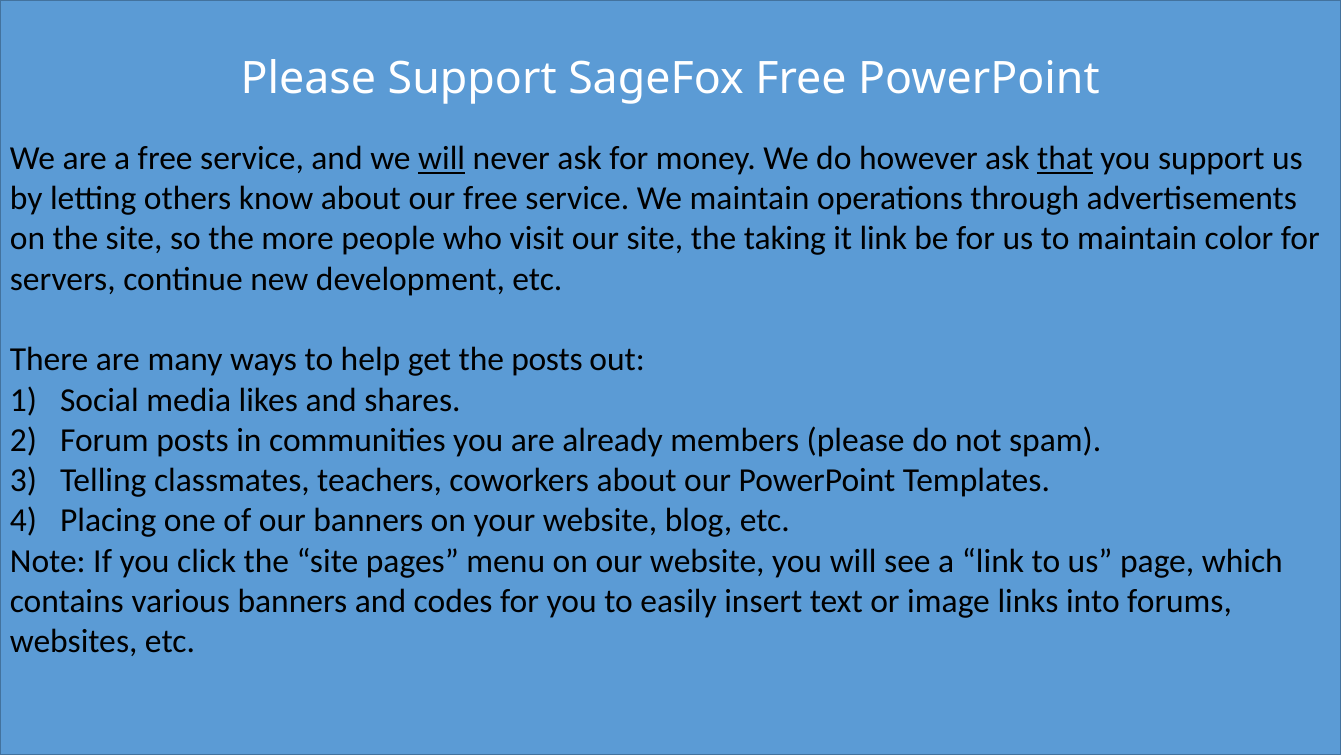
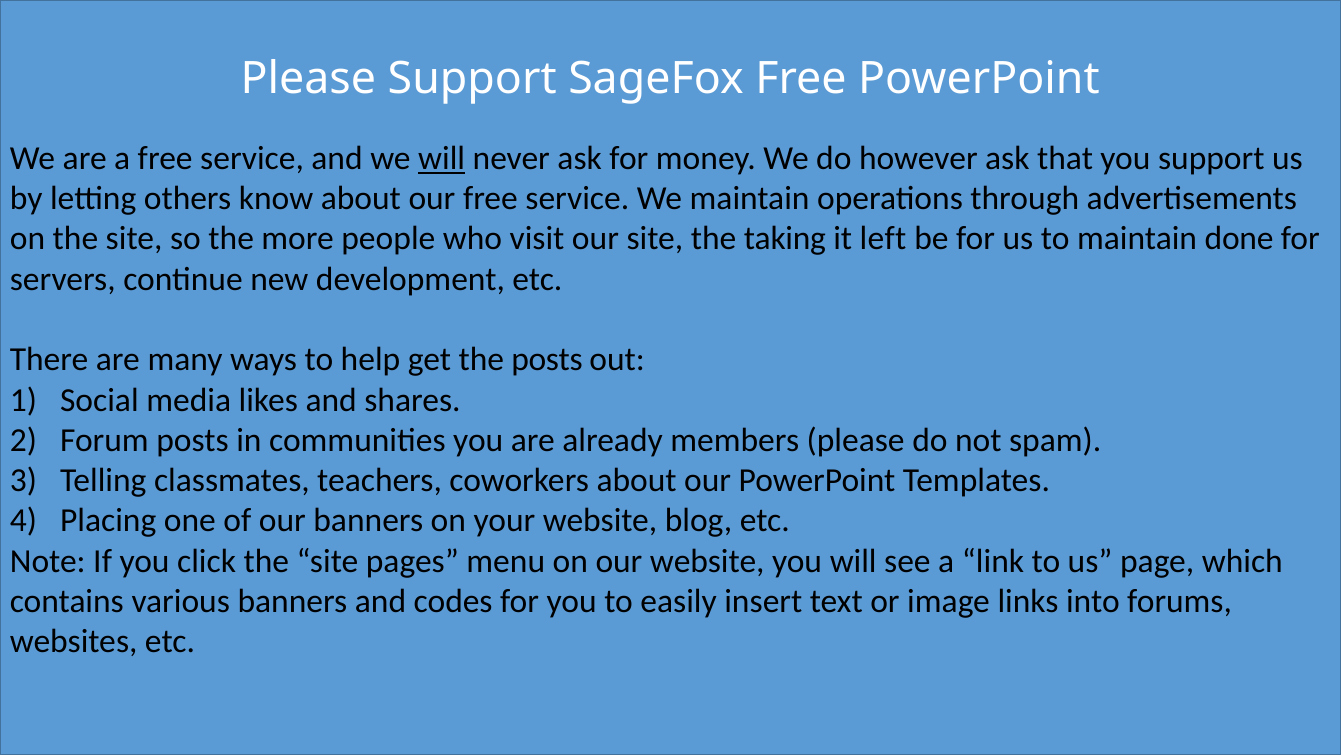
that underline: present -> none (1065, 158)
it link: link -> left (883, 239)
color: color -> done (1239, 239)
